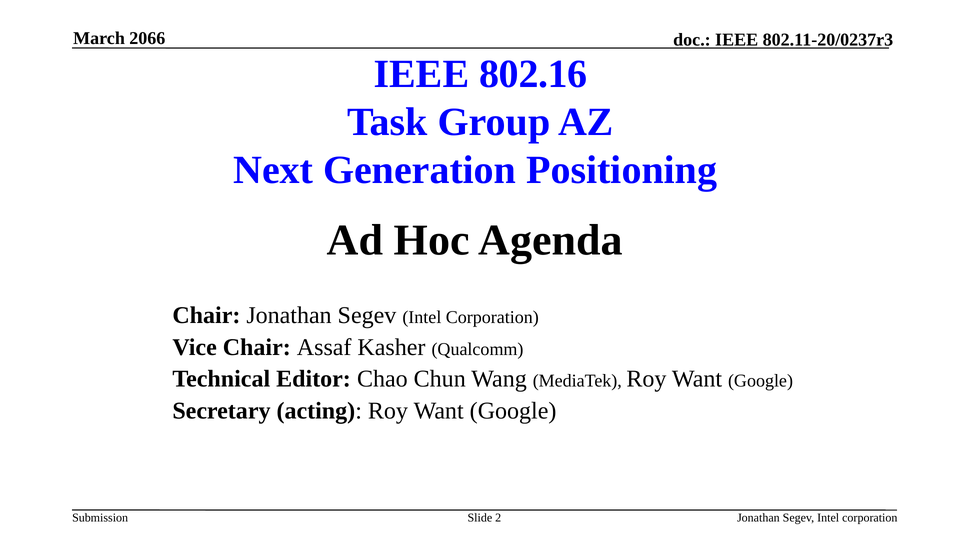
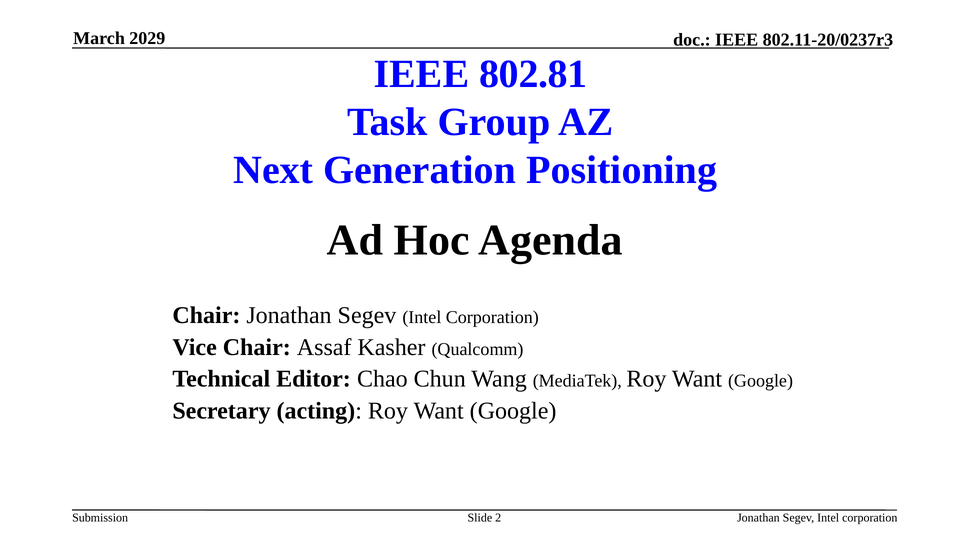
2066: 2066 -> 2029 (147, 38)
802.16: 802.16 -> 802.81 (533, 74)
